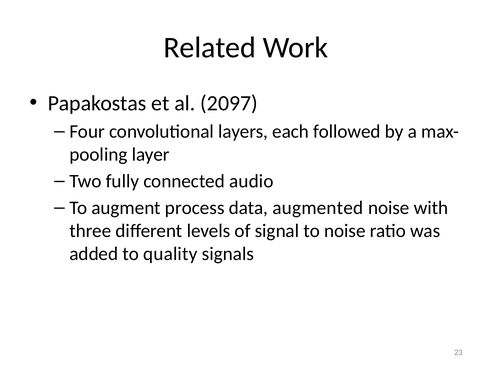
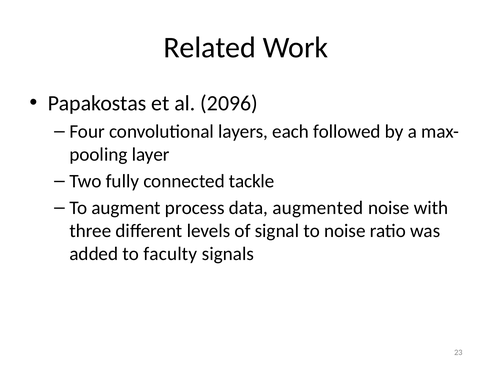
2097: 2097 -> 2096 (229, 103)
audio: audio -> tackle (252, 181)
quality: quality -> faculty (170, 254)
